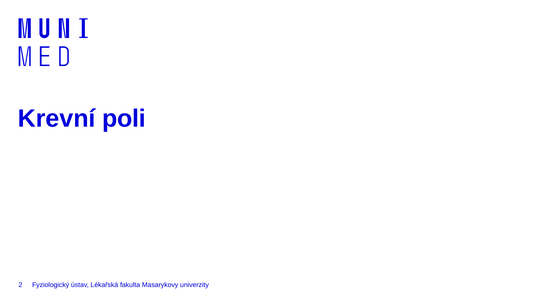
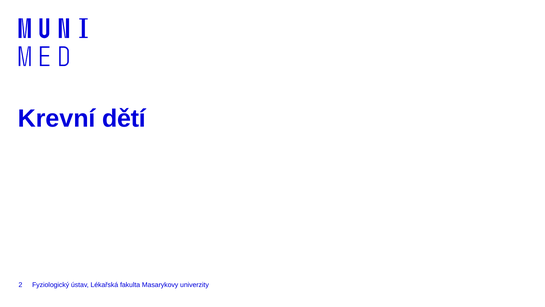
poli: poli -> dětí (124, 119)
